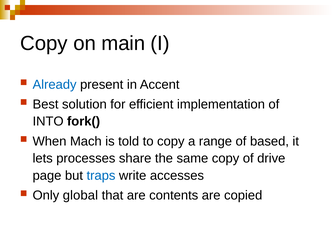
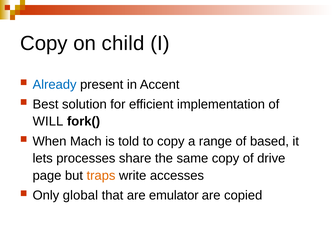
main: main -> child (123, 43)
INTO: INTO -> WILL (48, 121)
traps colour: blue -> orange (101, 175)
contents: contents -> emulator (174, 195)
